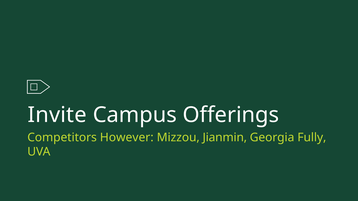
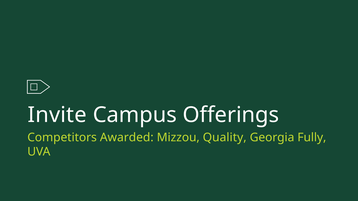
However: However -> Awarded (127, 138)
Jianmin: Jianmin -> Quality (225, 138)
